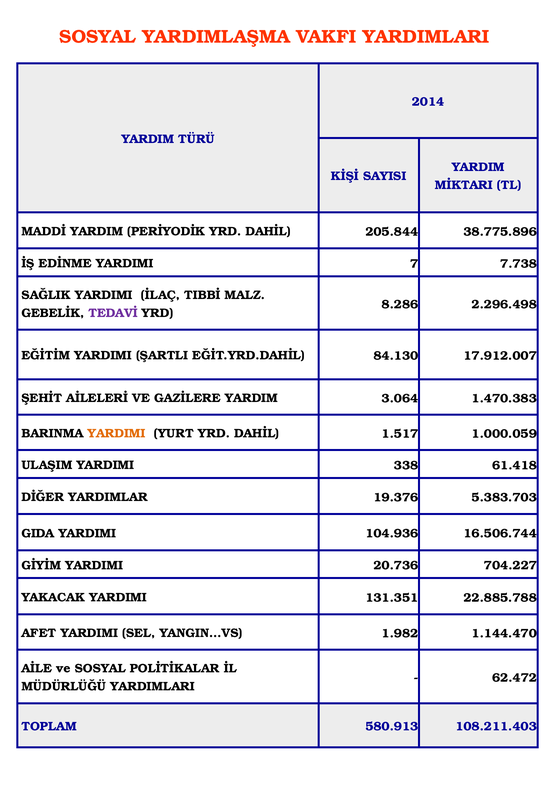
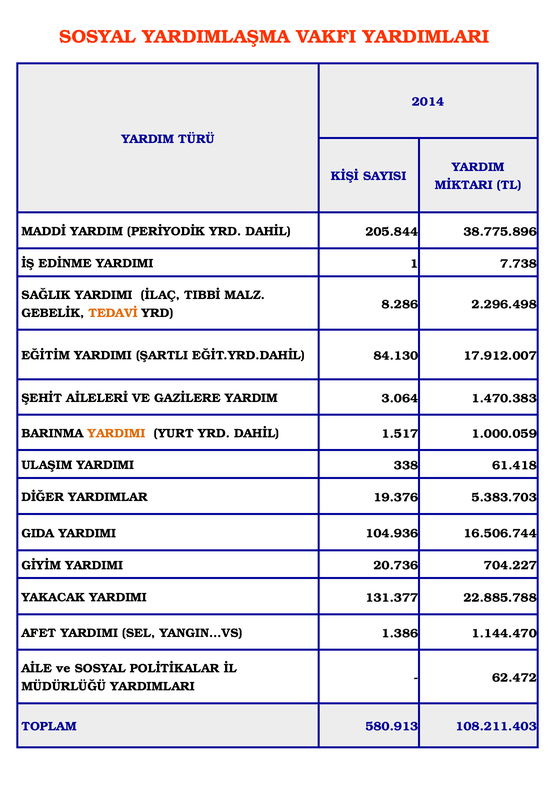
7: 7 -> 1 (414, 264)
TEDAVİ colour: purple -> orange (113, 313)
131.351: 131.351 -> 131.377 (392, 597)
1.982: 1.982 -> 1.386 (400, 633)
